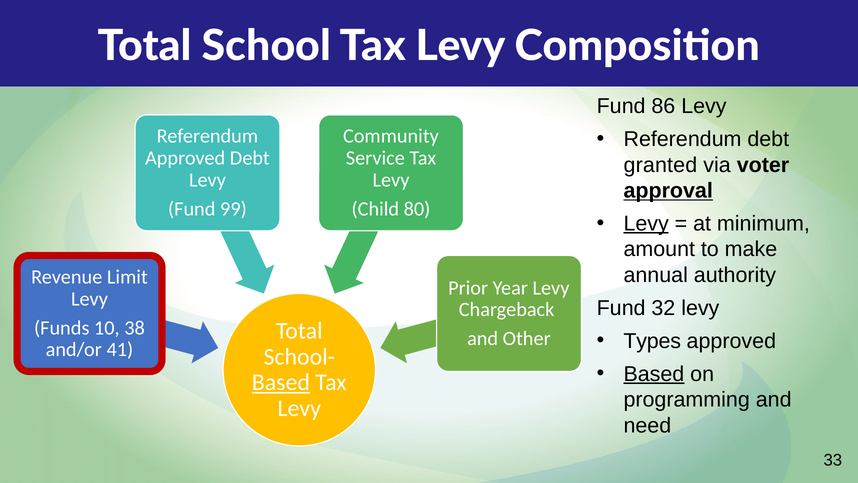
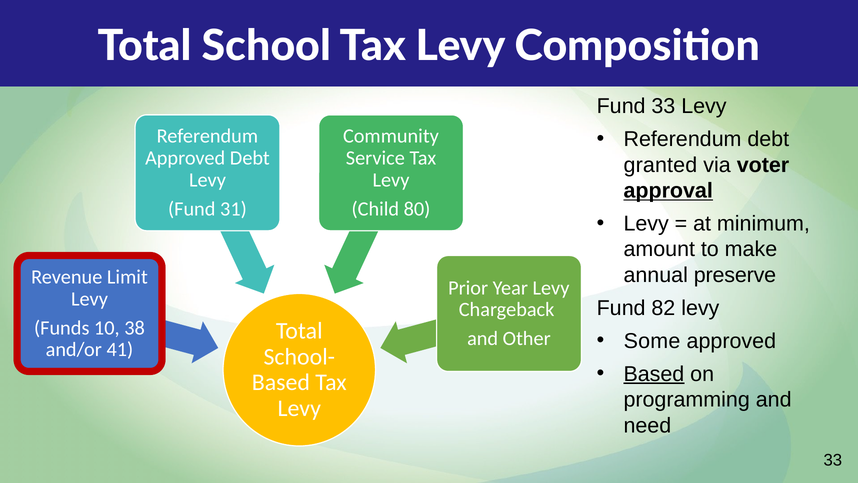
Fund 86: 86 -> 33 (663, 106)
99: 99 -> 31 (233, 209)
Levy underline: present -> none (646, 223)
authority: authority -> preserve (735, 275)
32: 32 -> 82 (663, 308)
Types: Types -> Some (652, 341)
Based underline: present -> none (281, 382)
